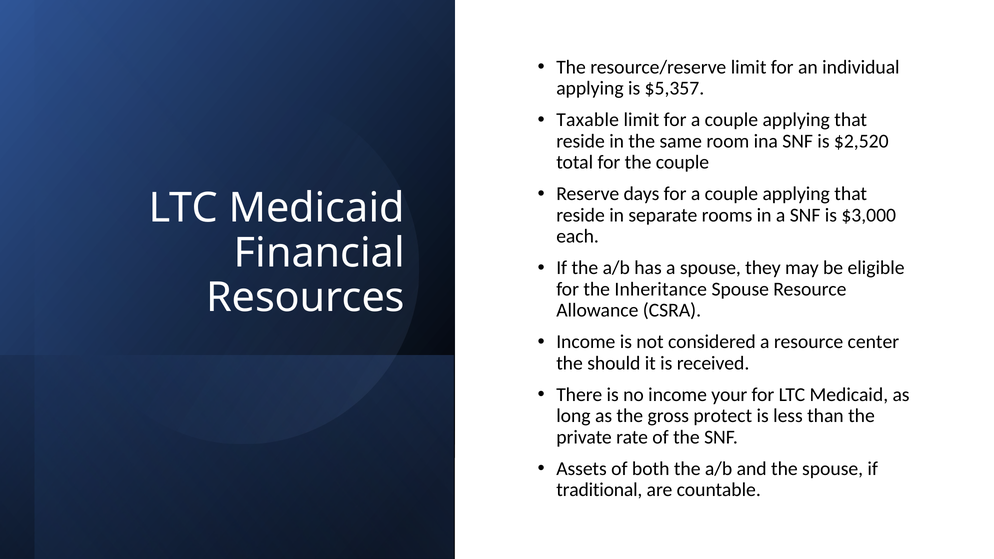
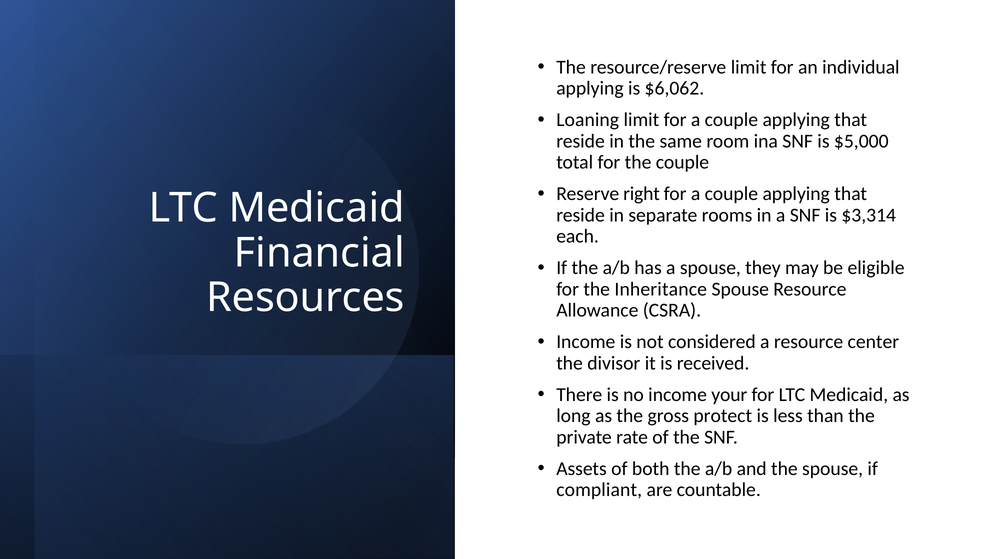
$5,357: $5,357 -> $6,062 (674, 88)
Taxable: Taxable -> Loaning (588, 120)
$2,520: $2,520 -> $5,000 (861, 141)
days: days -> right (641, 194)
$3,000: $3,000 -> $3,314 (869, 215)
should: should -> divisor (614, 363)
traditional: traditional -> compliant (599, 490)
